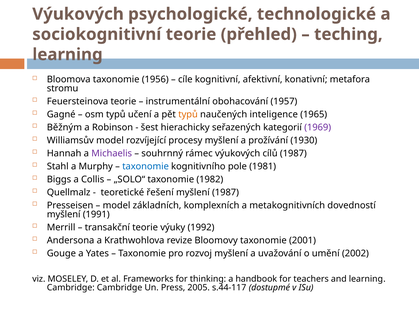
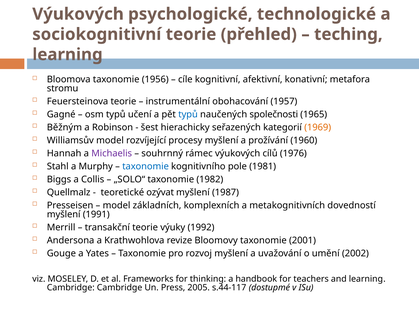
typů colour: orange -> blue (188, 114)
inteligence: inteligence -> společnosti (274, 114)
1969 colour: purple -> orange (318, 127)
1930: 1930 -> 1960 (304, 140)
cílů 1987: 1987 -> 1976 (293, 154)
řešení: řešení -> ozývat (160, 193)
